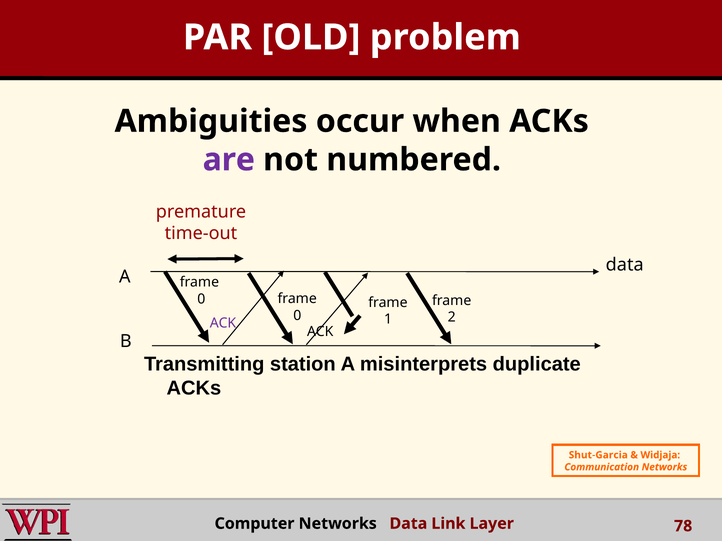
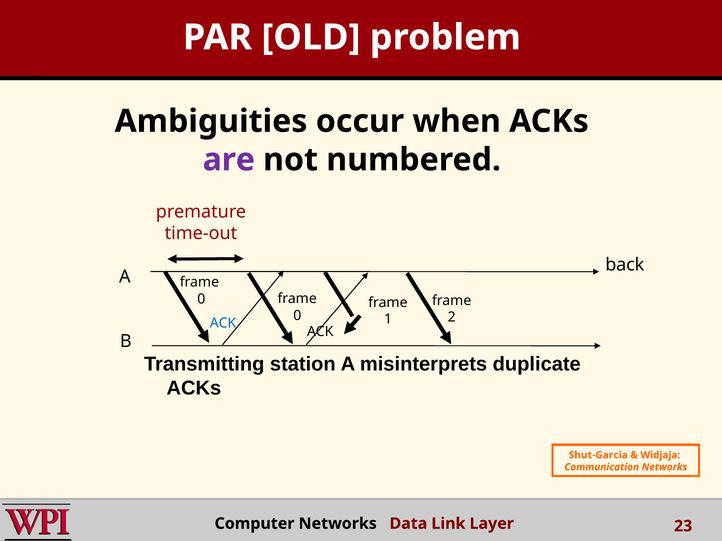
data: data -> back (625, 265)
ACK colour: purple -> blue (223, 323)
78: 78 -> 23 (683, 527)
